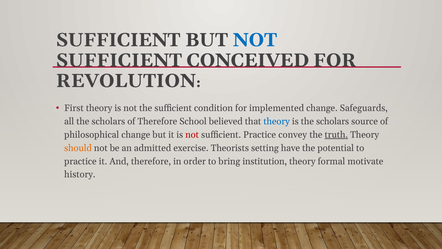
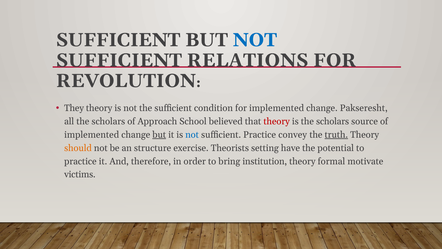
CONCEIVED: CONCEIVED -> RELATIONS (248, 60)
First: First -> They (74, 108)
Safeguards: Safeguards -> Pakseresht (364, 108)
of Therefore: Therefore -> Approach (157, 121)
theory colour: blue -> red (277, 121)
philosophical: philosophical -> implemented (92, 135)
but underline: none -> present (159, 135)
not colour: red -> blue (192, 135)
admitted: admitted -> structure (153, 148)
history: history -> victims (80, 174)
